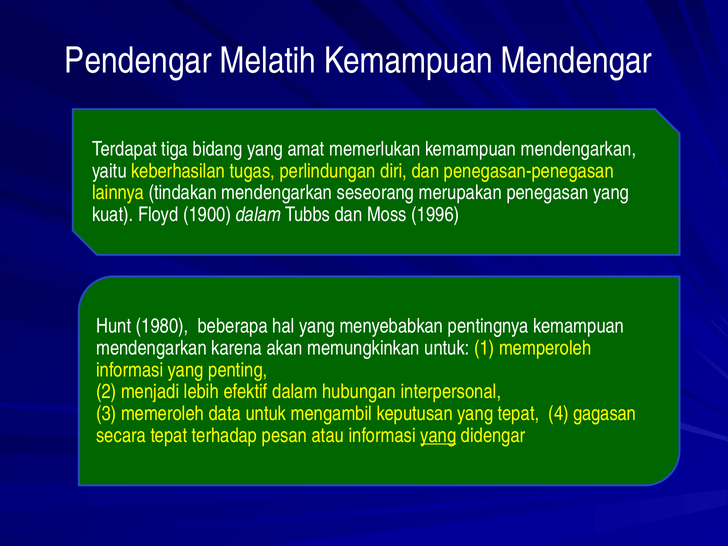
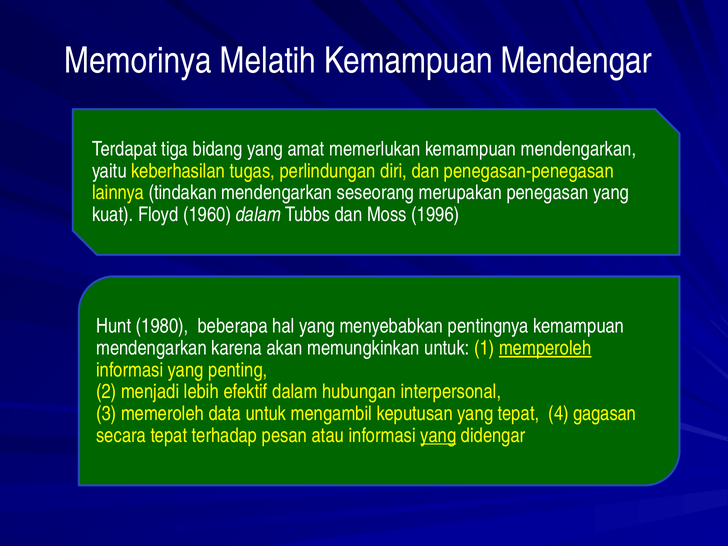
Pendengar: Pendengar -> Memorinya (138, 61)
1900: 1900 -> 1960 (207, 215)
memperoleh underline: none -> present (545, 348)
